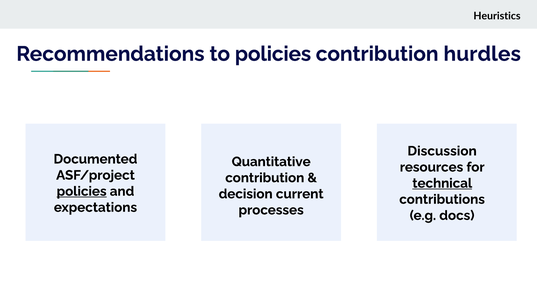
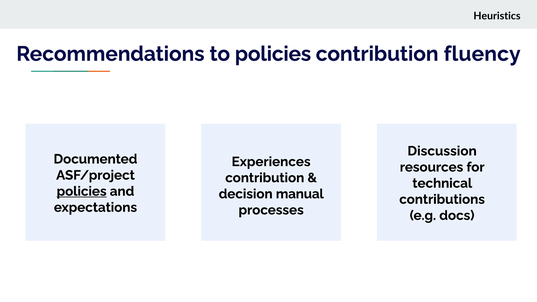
hurdles: hurdles -> fluency (482, 54)
Quantitative: Quantitative -> Experiences (271, 162)
technical underline: present -> none (442, 183)
current: current -> manual (300, 194)
